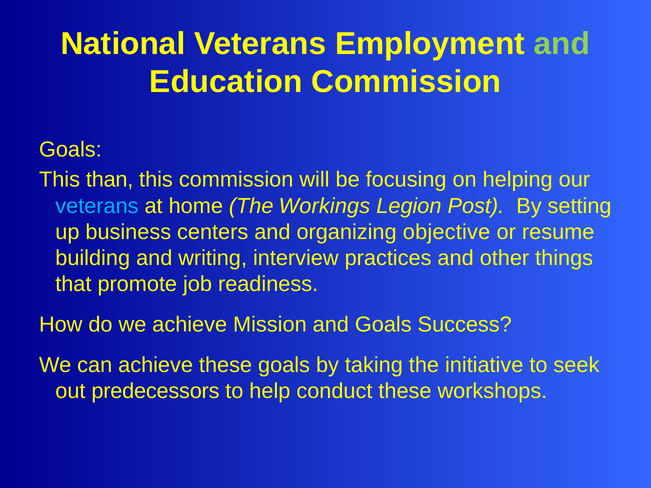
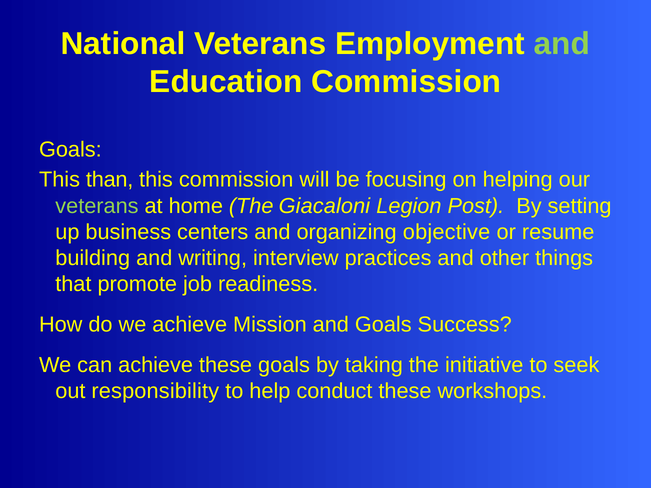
veterans colour: light blue -> light green (97, 206)
Workings: Workings -> Giacaloni (324, 206)
predecessors: predecessors -> responsibility (155, 391)
